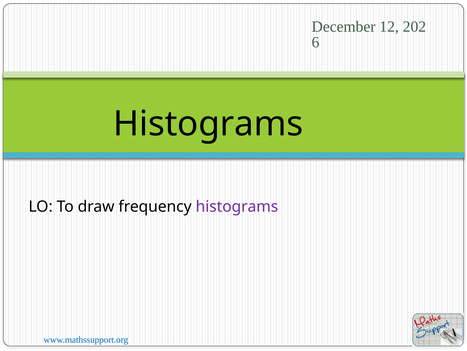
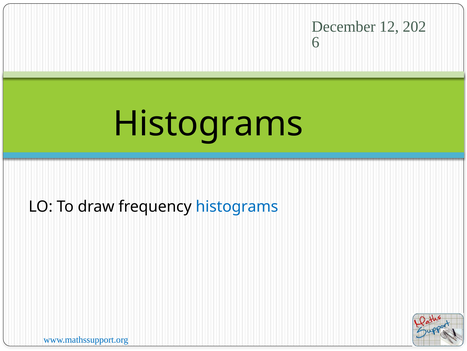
histograms colour: purple -> blue (237, 206)
